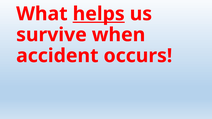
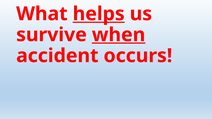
when underline: none -> present (119, 35)
